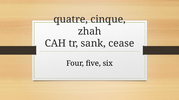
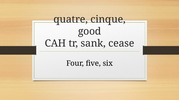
zhah: zhah -> good (90, 32)
